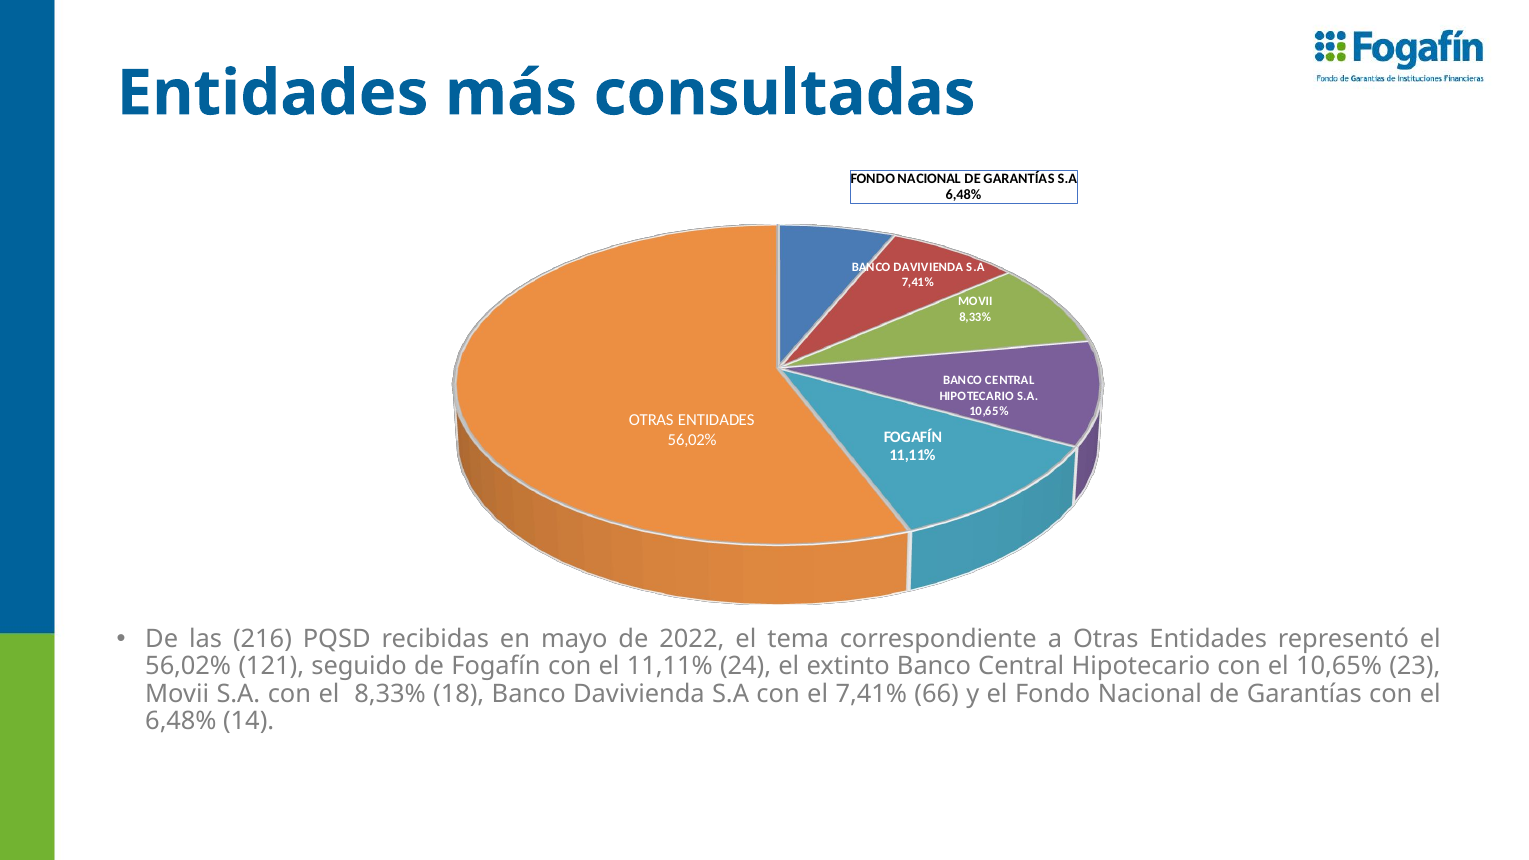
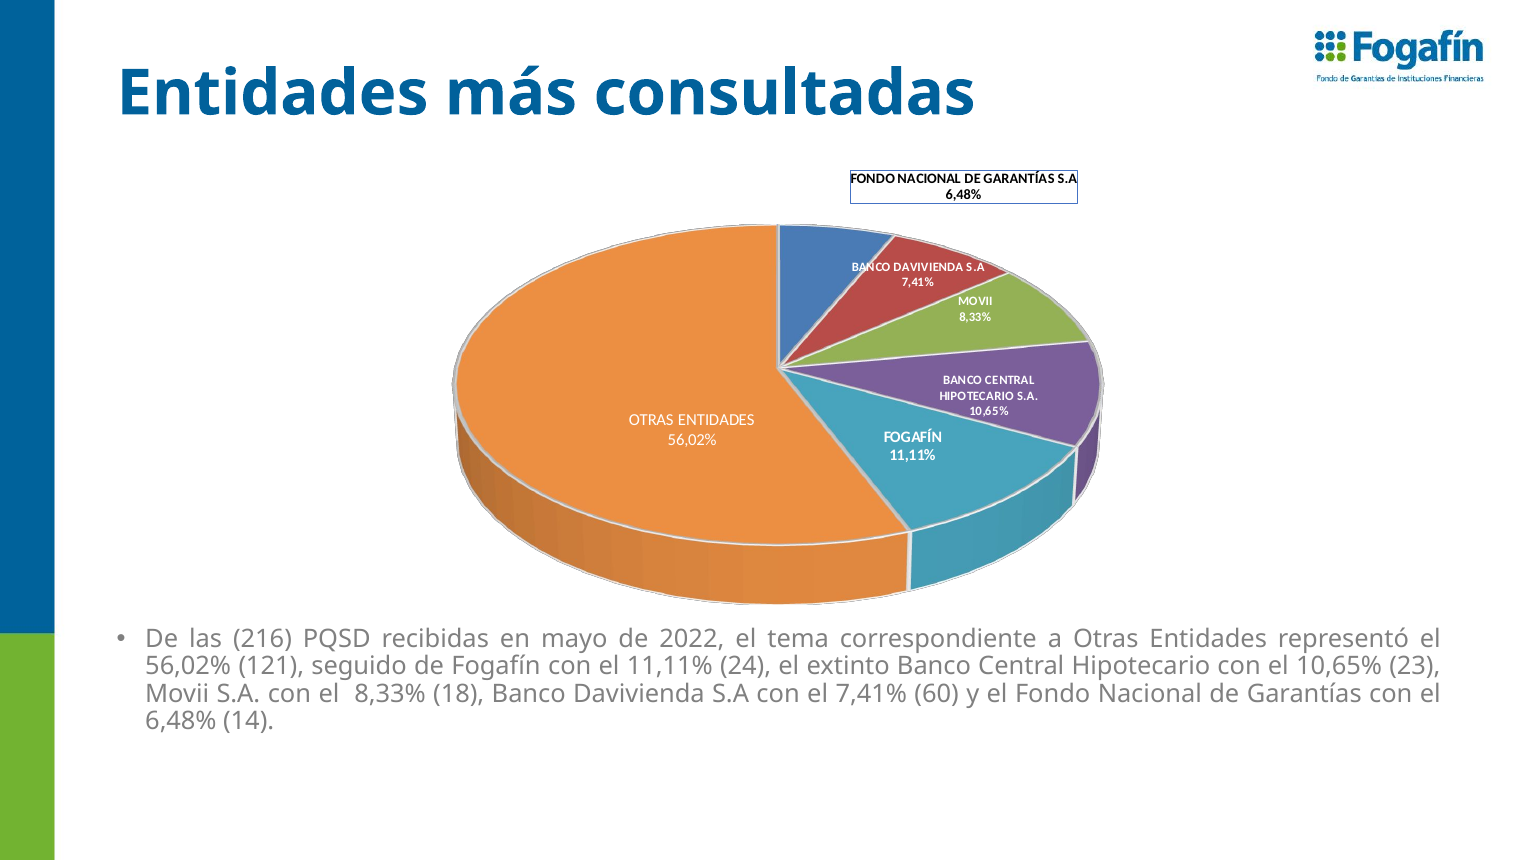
66: 66 -> 60 (937, 694)
